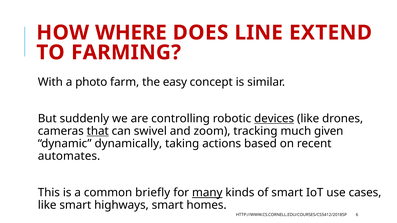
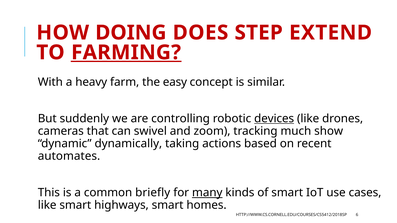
WHERE: WHERE -> DOING (131, 33)
LINE: LINE -> STEP (259, 33)
FARMING underline: none -> present (126, 53)
photo: photo -> heavy (91, 82)
that underline: present -> none (98, 131)
given: given -> show (329, 131)
